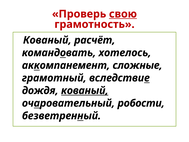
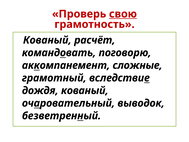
хотелось: хотелось -> поговорю (125, 53)
кованый underline: present -> none (85, 90)
робости: робости -> выводок (141, 103)
